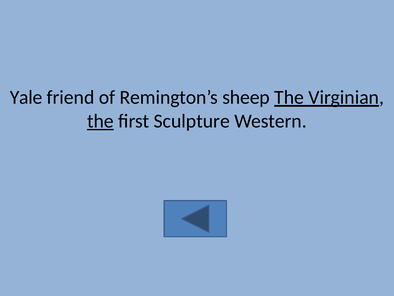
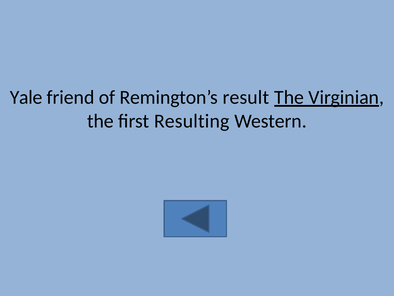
sheep: sheep -> result (246, 97)
the underline: present -> none (100, 121)
Sculpture: Sculpture -> Resulting (192, 121)
